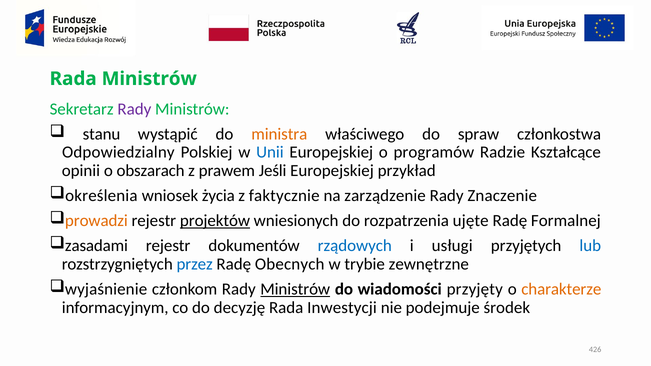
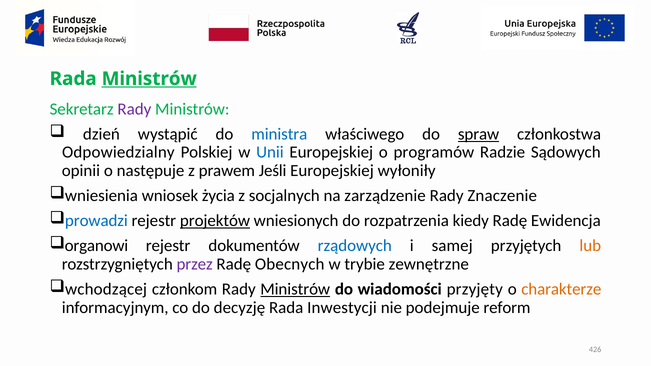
Ministrów underline: none -> present (149, 79)
stanu: stanu -> dzień (101, 134)
ministra colour: orange -> blue (279, 134)
spraw underline: none -> present (479, 134)
Kształcące: Kształcące -> Sądowych (566, 152)
obszarach: obszarach -> następuje (151, 171)
przykład: przykład -> wyłoniły (407, 171)
określenia: określenia -> wniesienia (101, 196)
faktycznie: faktycznie -> socjalnych (284, 196)
prowadzi colour: orange -> blue (96, 221)
ujęte: ujęte -> kiedy (471, 221)
Formalnej: Formalnej -> Ewidencja (566, 221)
zasadami: zasadami -> organowi (96, 246)
usługi: usługi -> samej (452, 246)
lub colour: blue -> orange (590, 246)
przez colour: blue -> purple (195, 264)
wyjaśnienie: wyjaśnienie -> wchodzącej (106, 289)
środek: środek -> reform (507, 308)
